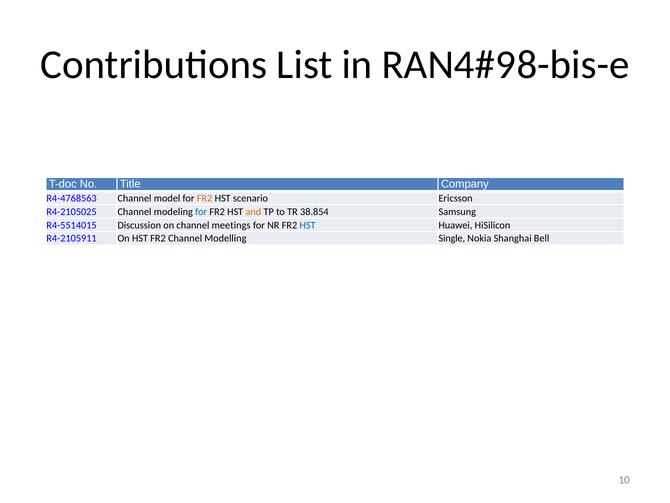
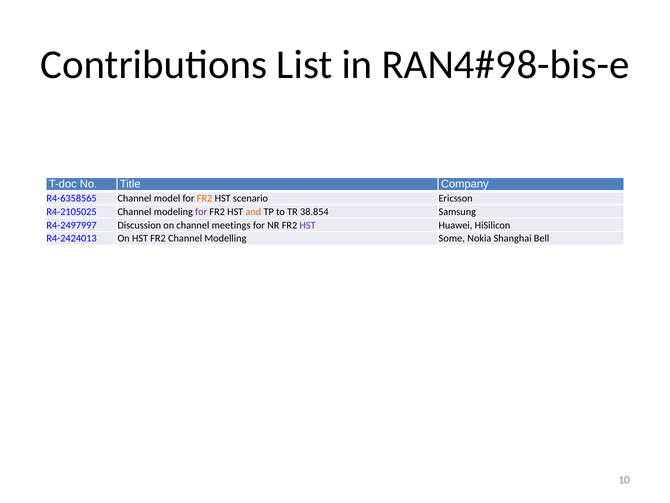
R4-4768563: R4-4768563 -> R4-6358565 (72, 198)
for colour: blue -> purple (201, 212)
R4-5514015: R4-5514015 -> R4-2497997 (72, 225)
HST colour: blue -> purple (308, 225)
R4-2105911: R4-2105911 -> R4-2424013 (72, 238)
Single: Single -> Some (452, 238)
